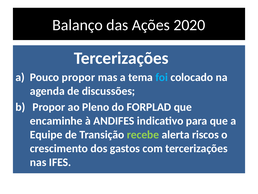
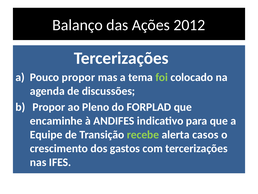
2020: 2020 -> 2012 (189, 25)
foi colour: light blue -> light green (162, 77)
riscos: riscos -> casos (205, 134)
